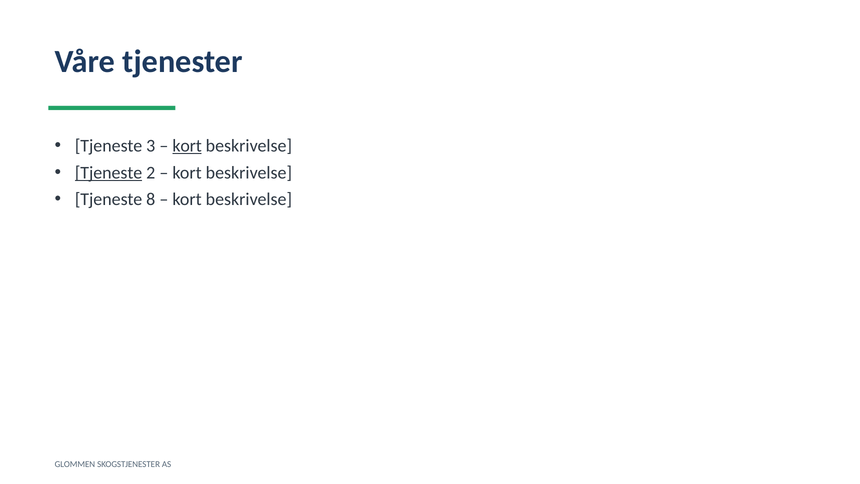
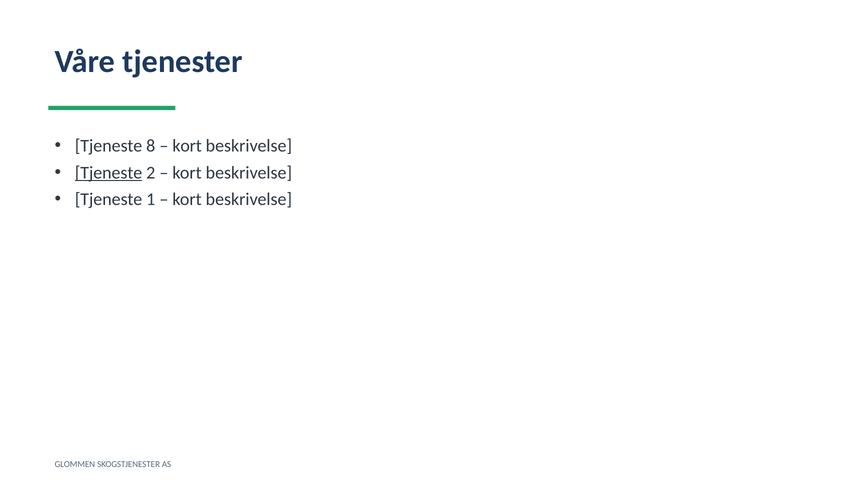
3: 3 -> 8 (151, 146)
kort underline: present -> none (187, 146)
8: 8 -> 1 (151, 199)
